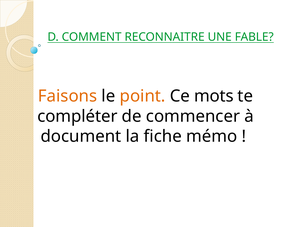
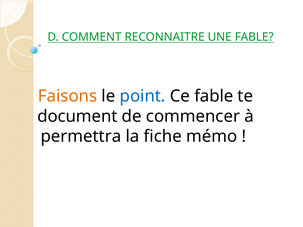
point colour: orange -> blue (143, 96)
Ce mots: mots -> fable (214, 96)
compléter: compléter -> document (77, 116)
document: document -> permettra (81, 137)
